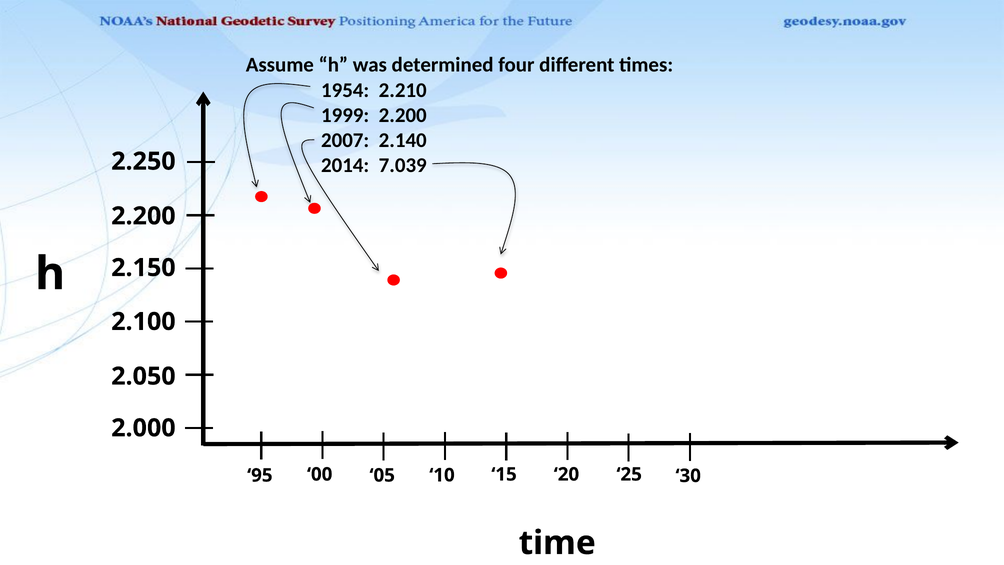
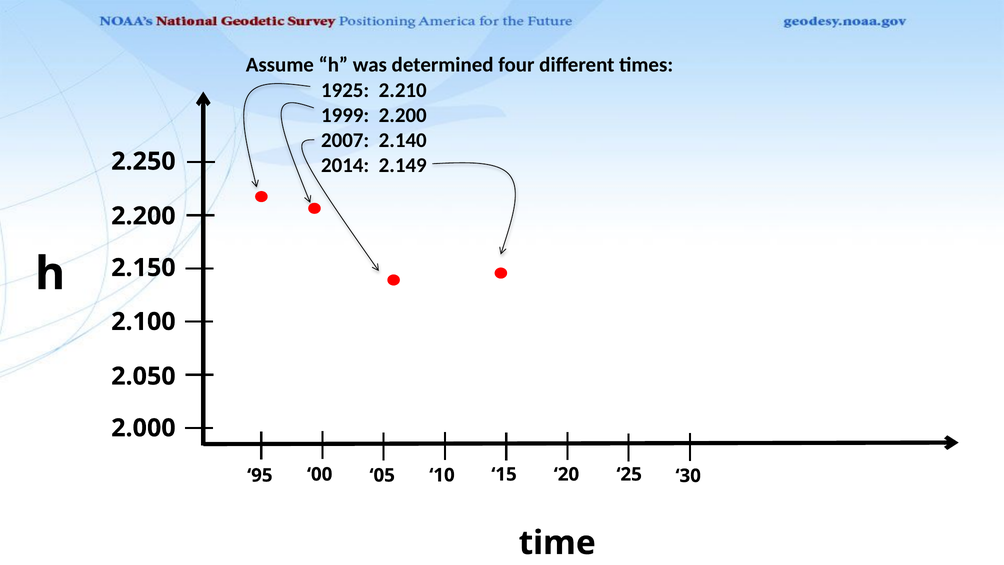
1954: 1954 -> 1925 (345, 90)
7.039: 7.039 -> 2.149 (403, 165)
